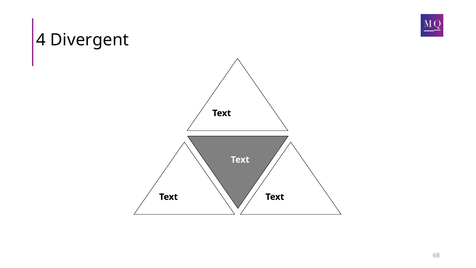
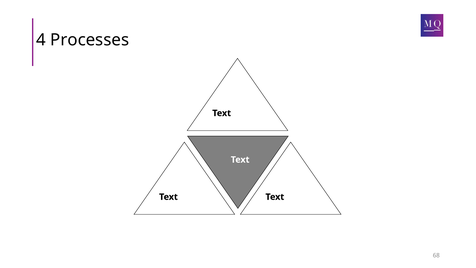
Divergent: Divergent -> Processes (90, 40)
